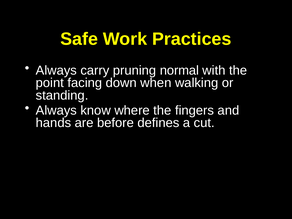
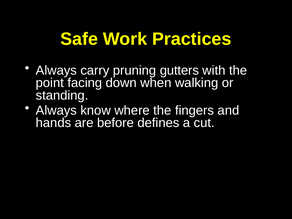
normal: normal -> gutters (179, 70)
